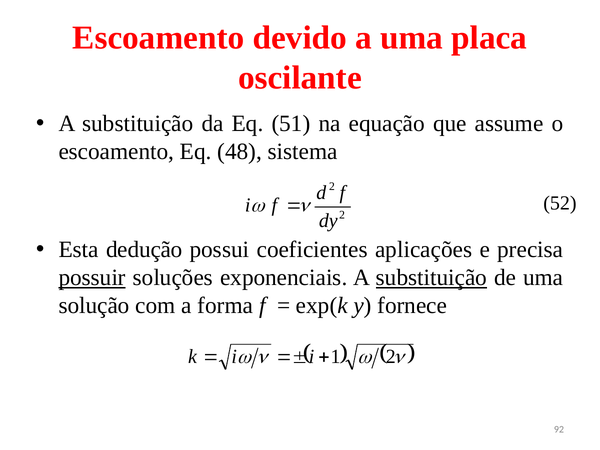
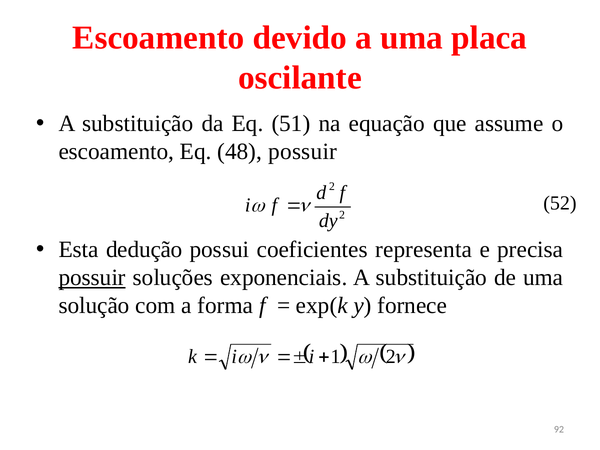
48 sistema: sistema -> possuir (303, 152)
aplicações: aplicações -> representa (424, 250)
substituição underline: present -> none (431, 278)
